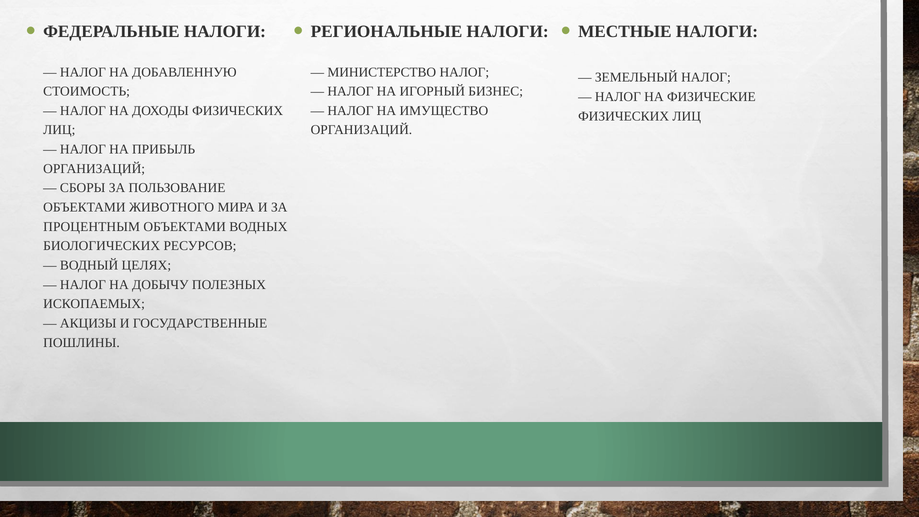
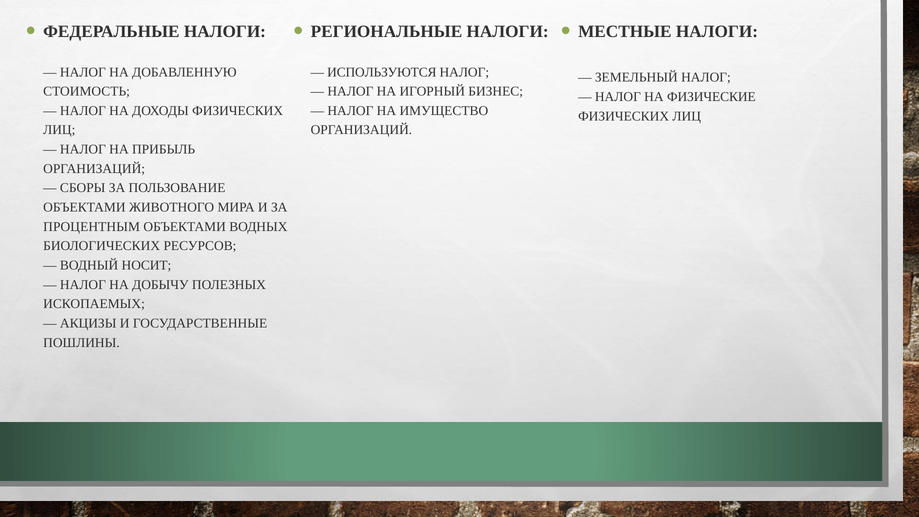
МИНИСТЕРСТВО: МИНИСТЕРСТВО -> ИСПОЛЬЗУЮТСЯ (382, 72)
ЦЕЛЯХ: ЦЕЛЯХ -> НОСИТ (146, 265)
